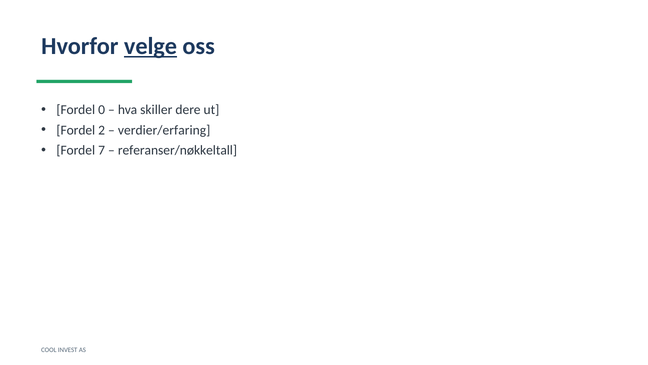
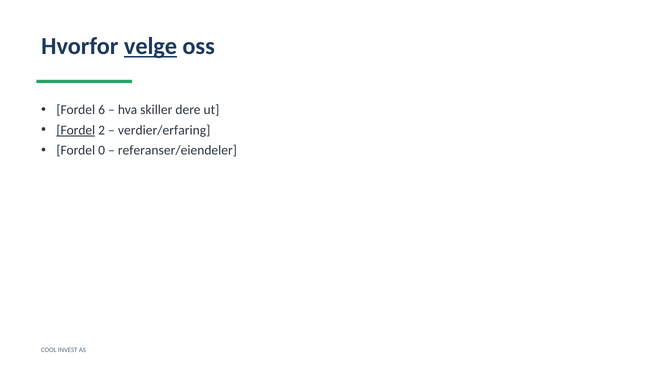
0: 0 -> 6 (102, 110)
Fordel underline: none -> present (76, 130)
7: 7 -> 0 (102, 150)
referanser/nøkkeltall: referanser/nøkkeltall -> referanser/eiendeler (177, 150)
